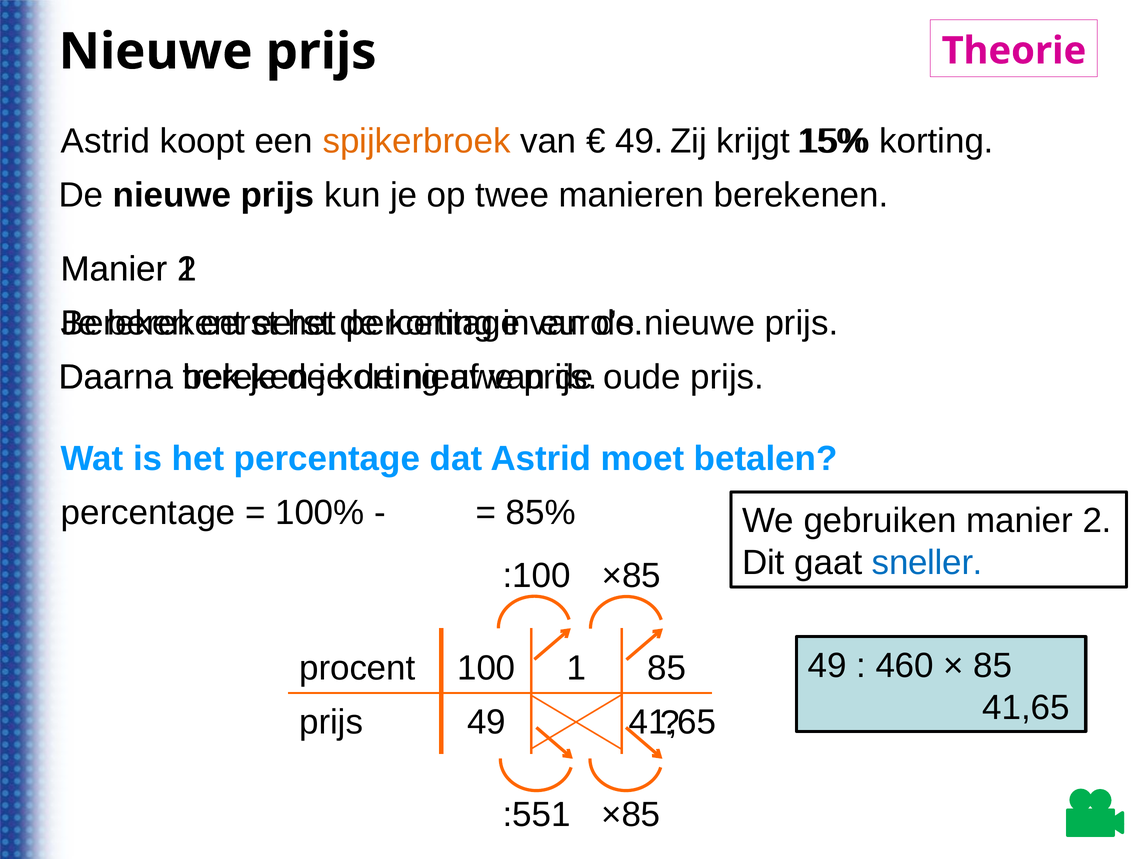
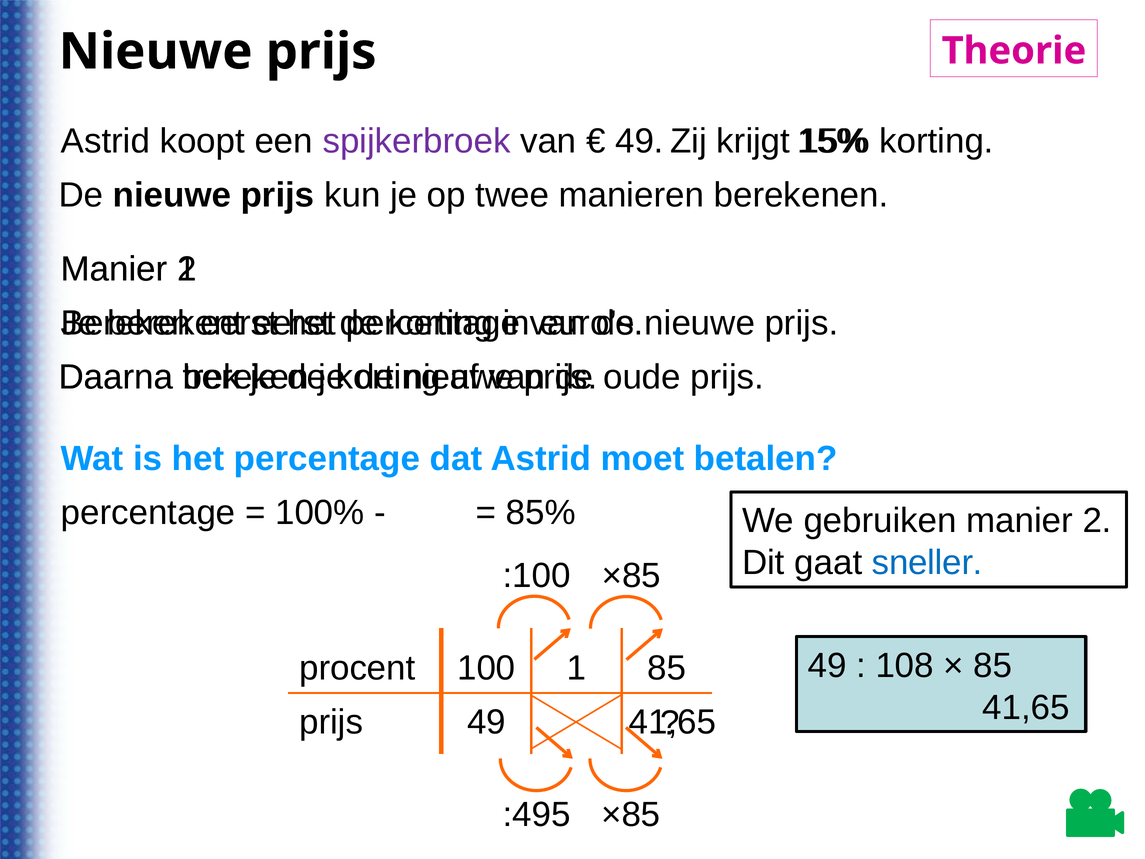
spijkerbroek colour: orange -> purple (417, 141)
460: 460 -> 108 (905, 665)
:551: :551 -> :495 (537, 815)
